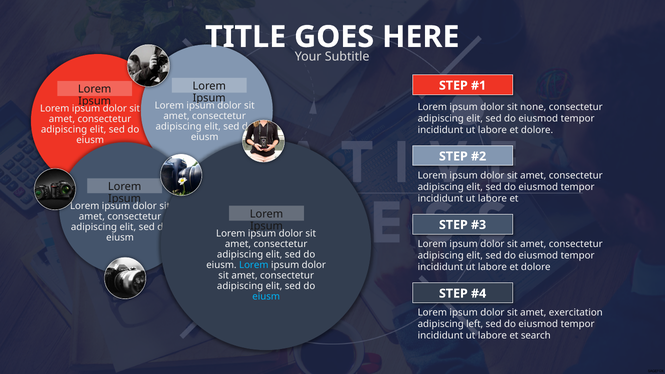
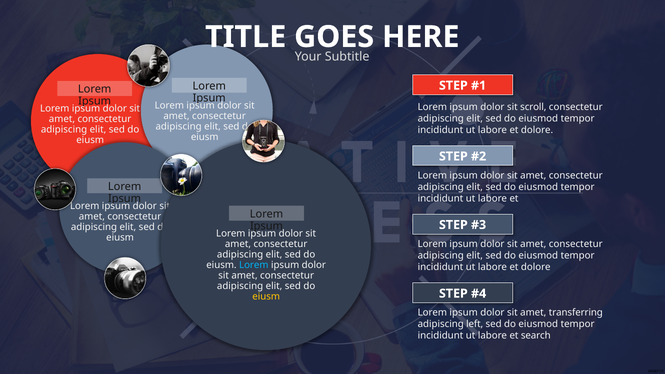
none: none -> scroll (533, 107)
eiusm colour: light blue -> yellow (266, 296)
exercitation: exercitation -> transferring (576, 313)
